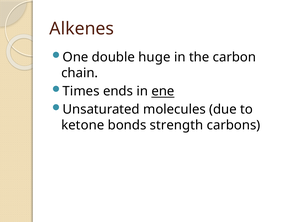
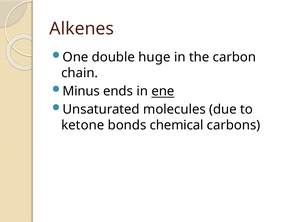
Times: Times -> Minus (81, 91)
strength: strength -> chemical (177, 125)
